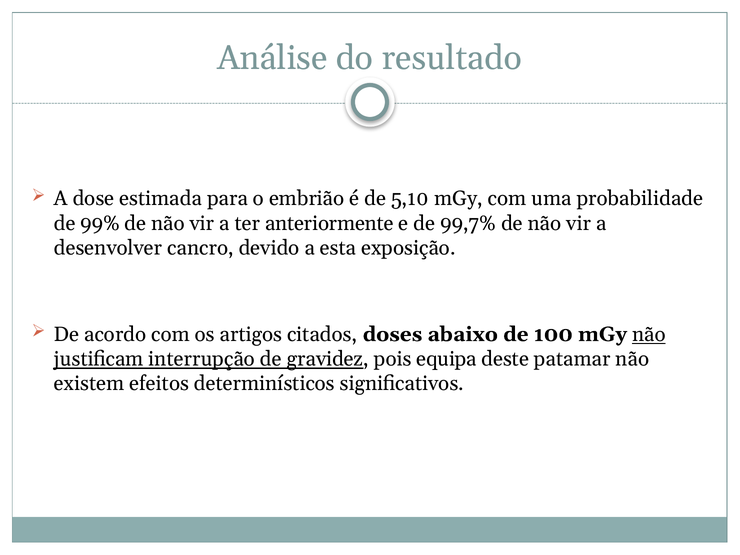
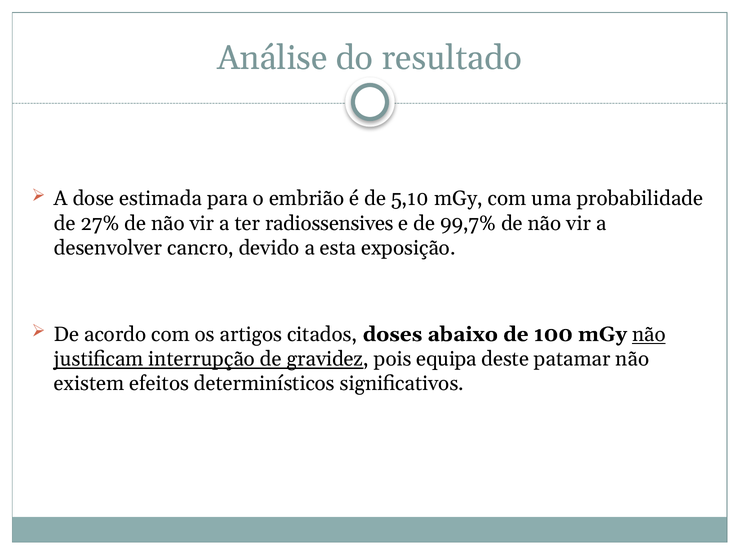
99%: 99% -> 27% (100, 223)
anteriormente: anteriormente -> radiossensives (329, 223)
